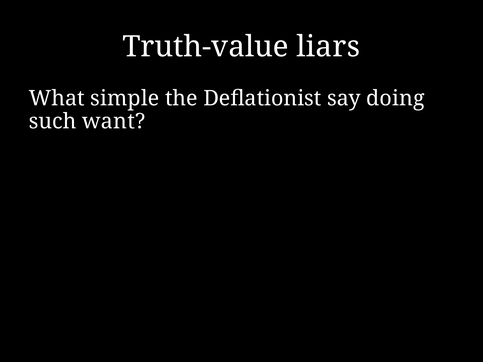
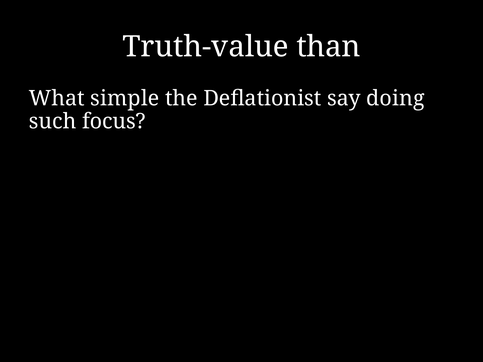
liars: liars -> than (328, 47)
want: want -> focus (114, 122)
